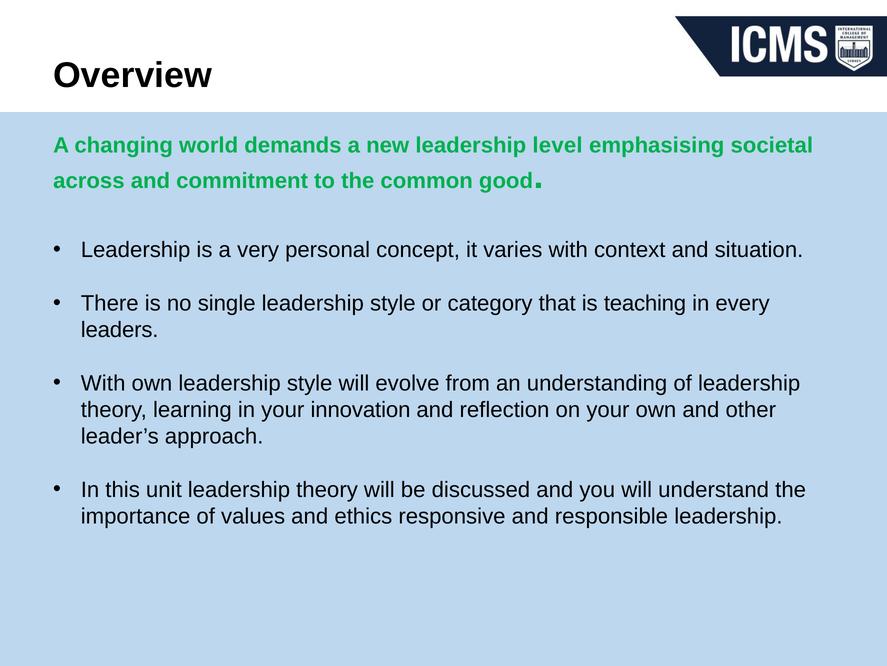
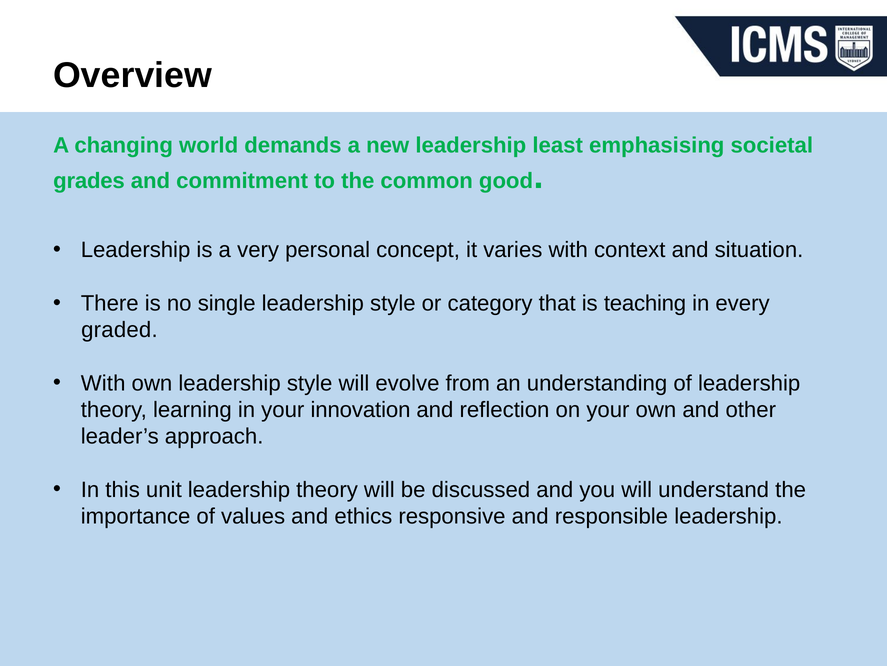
level: level -> least (558, 145)
across: across -> grades (89, 181)
leaders: leaders -> graded (119, 330)
